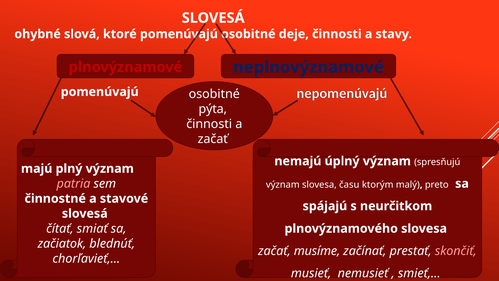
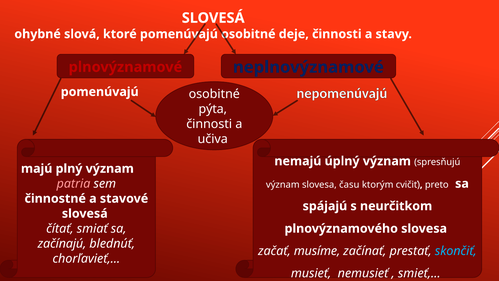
začať: začať -> učiva (213, 139)
malý: malý -> cvičiť (408, 184)
začiatok: začiatok -> začínajú (62, 243)
skončiť colour: pink -> light blue (456, 251)
